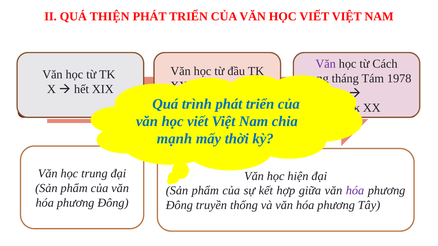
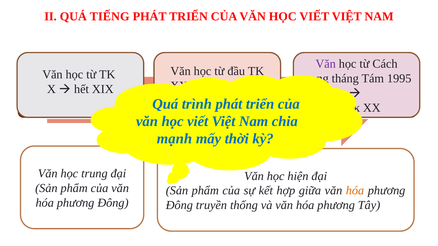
THIỆN: THIỆN -> TIẾNG (110, 16)
1978: 1978 -> 1995 (399, 79)
hóa colour: purple -> orange (355, 191)
